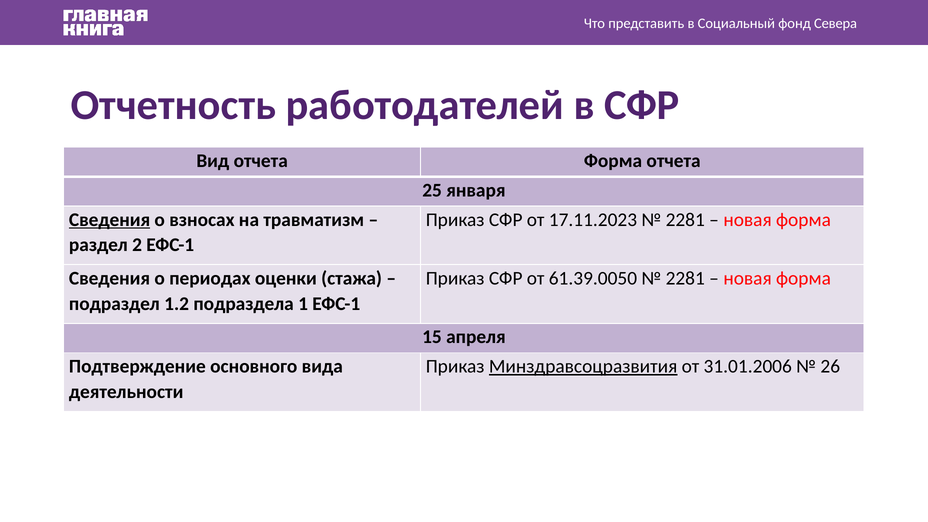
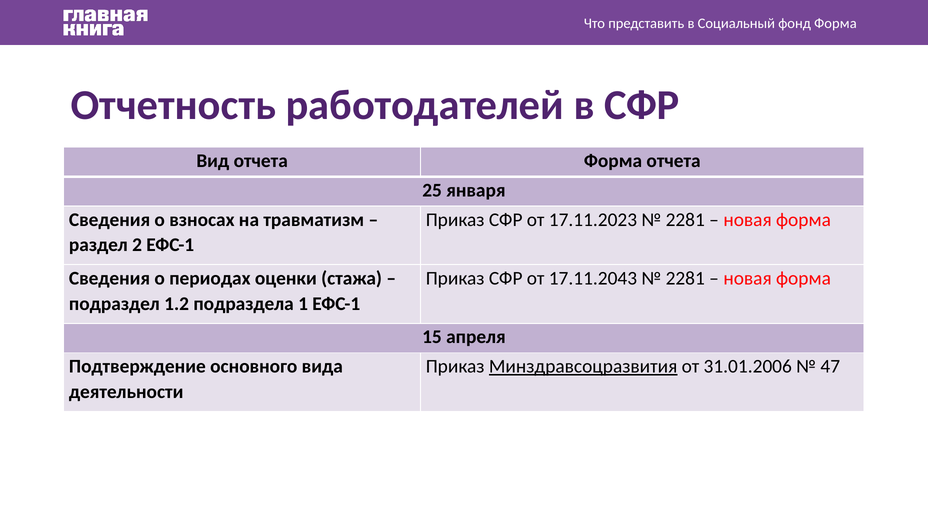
фонд Севера: Севера -> Форма (835, 23)
Сведения underline: present -> none (110, 220)
61.39.0050: 61.39.0050 -> 17.11.2043 (593, 278)
26: 26 -> 47 (830, 366)
